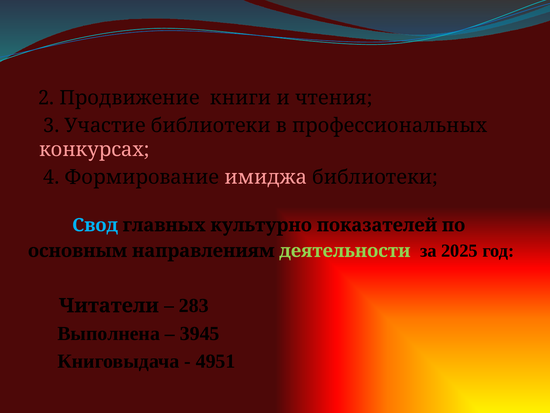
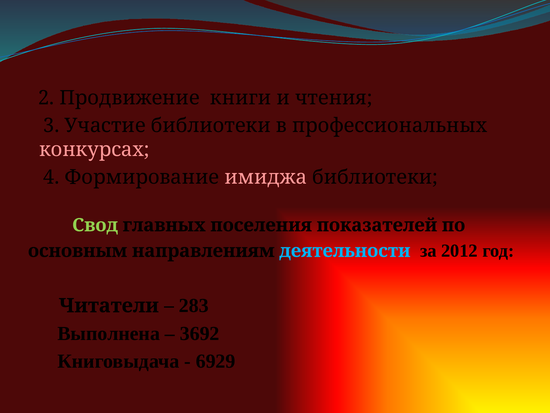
Свод colour: light blue -> light green (95, 225)
культурно: культурно -> поселения (261, 225)
деятельности colour: light green -> light blue (345, 251)
2025: 2025 -> 2012 (459, 251)
3945: 3945 -> 3692 (200, 333)
4951: 4951 -> 6929 (216, 361)
